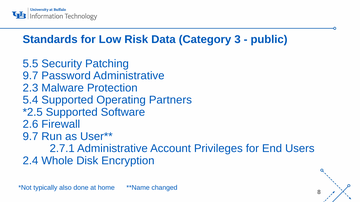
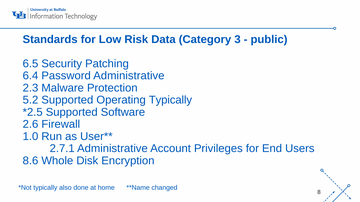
5.5: 5.5 -> 6.5 (30, 64)
9.7: 9.7 -> 6.4 (30, 76)
5.4: 5.4 -> 5.2 (30, 100)
Operating Partners: Partners -> Typically (170, 100)
9.7: 9.7 -> 1.0 (30, 137)
2.4: 2.4 -> 8.6 (30, 161)
